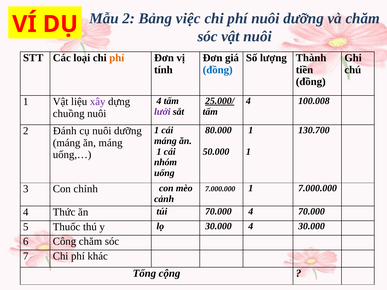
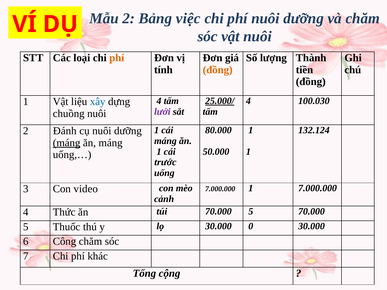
đồng colour: blue -> orange (218, 70)
100.008: 100.008 -> 100.030 (314, 101)
xây colour: purple -> blue (98, 102)
130.700: 130.700 -> 132.124 (314, 130)
máng underline: none -> present (67, 143)
nhóm: nhóm -> trước (165, 162)
chỉnh: chỉnh -> video (86, 189)
túi 70.000 4: 4 -> 5 (251, 212)
30.000 4: 4 -> 0 (251, 226)
